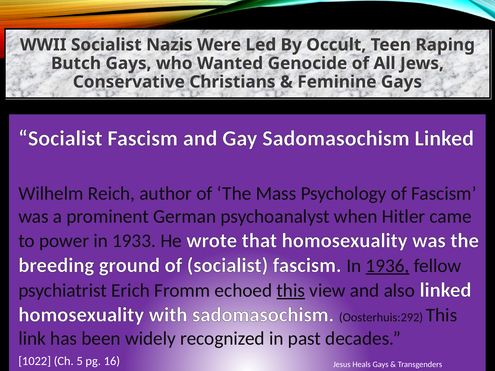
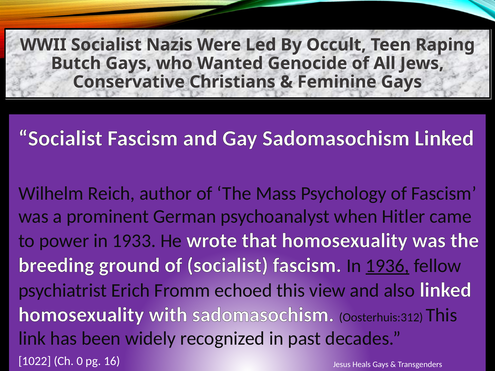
this underline: present -> none (291, 291)
Oosterhuis:292: Oosterhuis:292 -> Oosterhuis:312 (381, 318)
5: 5 -> 0 (80, 361)
